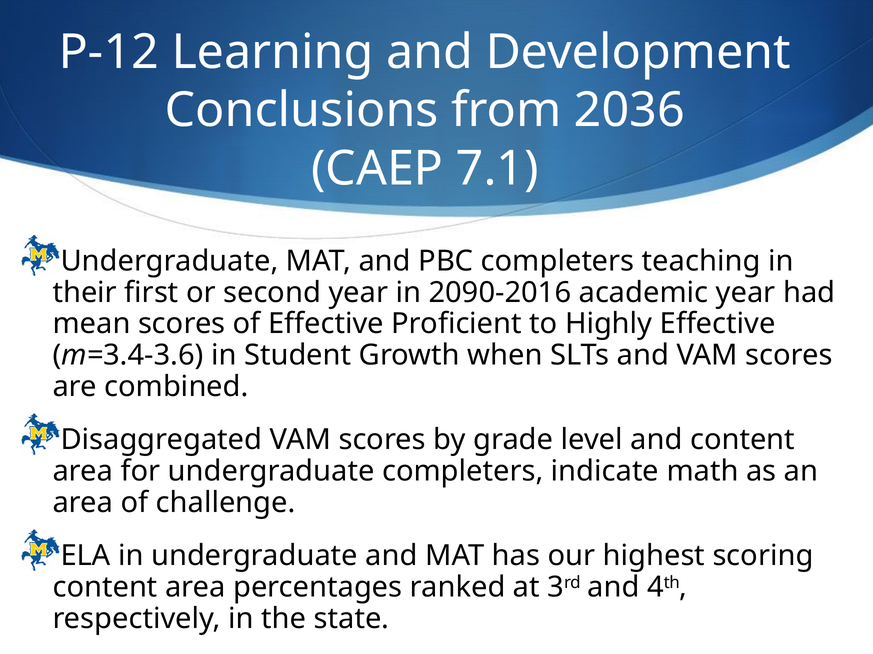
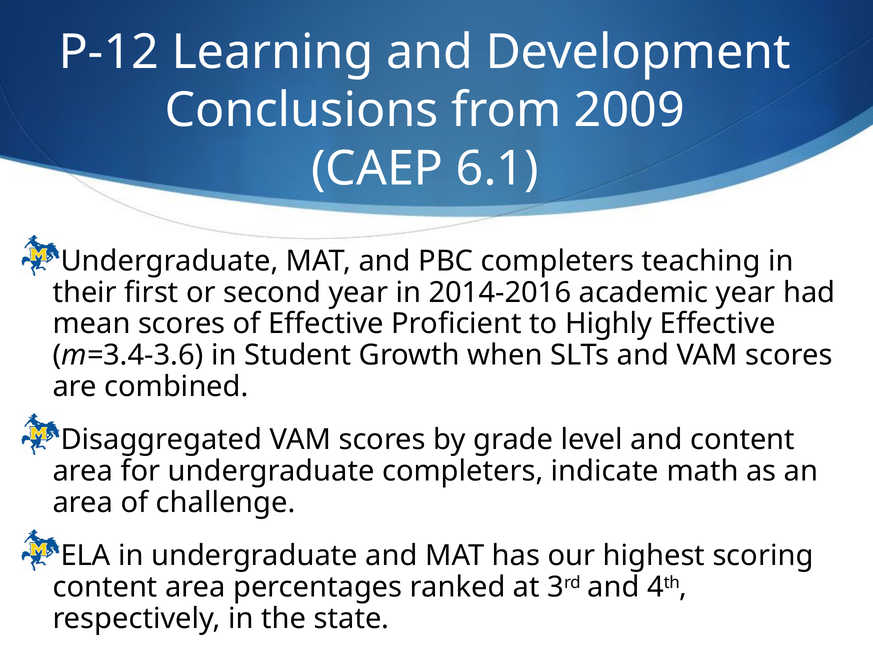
2036: 2036 -> 2009 (629, 111)
7.1: 7.1 -> 6.1 (497, 169)
2090-2016: 2090-2016 -> 2014-2016 (500, 293)
